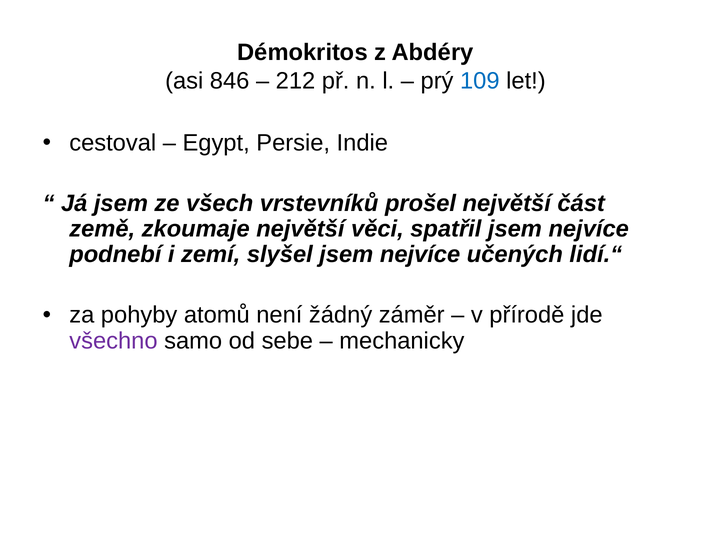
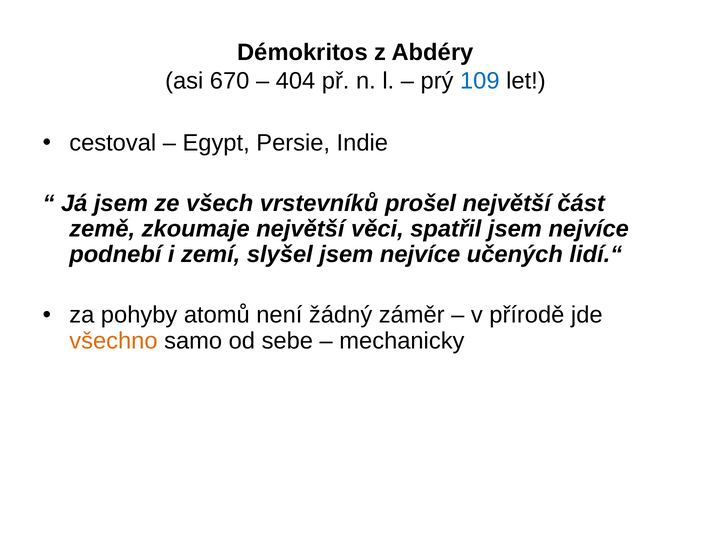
846: 846 -> 670 (230, 81)
212: 212 -> 404 (295, 81)
všechno colour: purple -> orange (113, 341)
